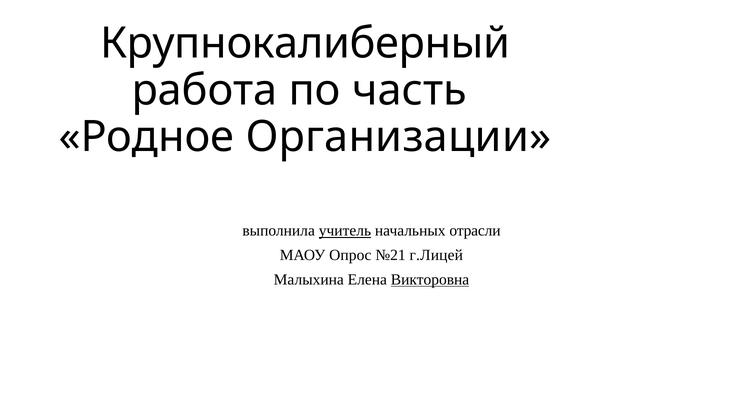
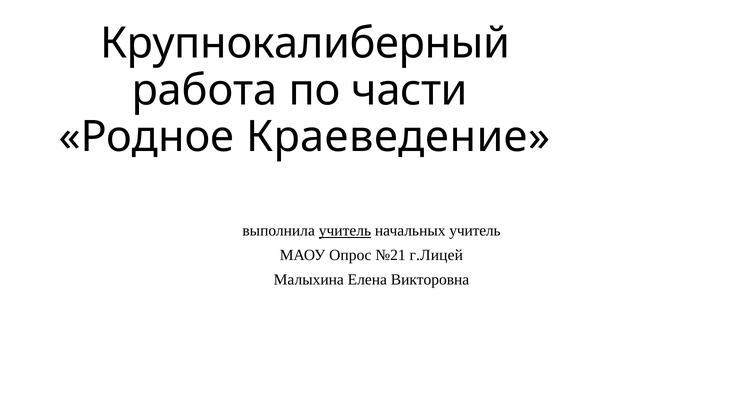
часть: часть -> части (410, 90)
Организации: Организации -> Краеведение (398, 137)
начальных отрасли: отрасли -> учитель (475, 231)
Викторовна underline: present -> none (430, 280)
